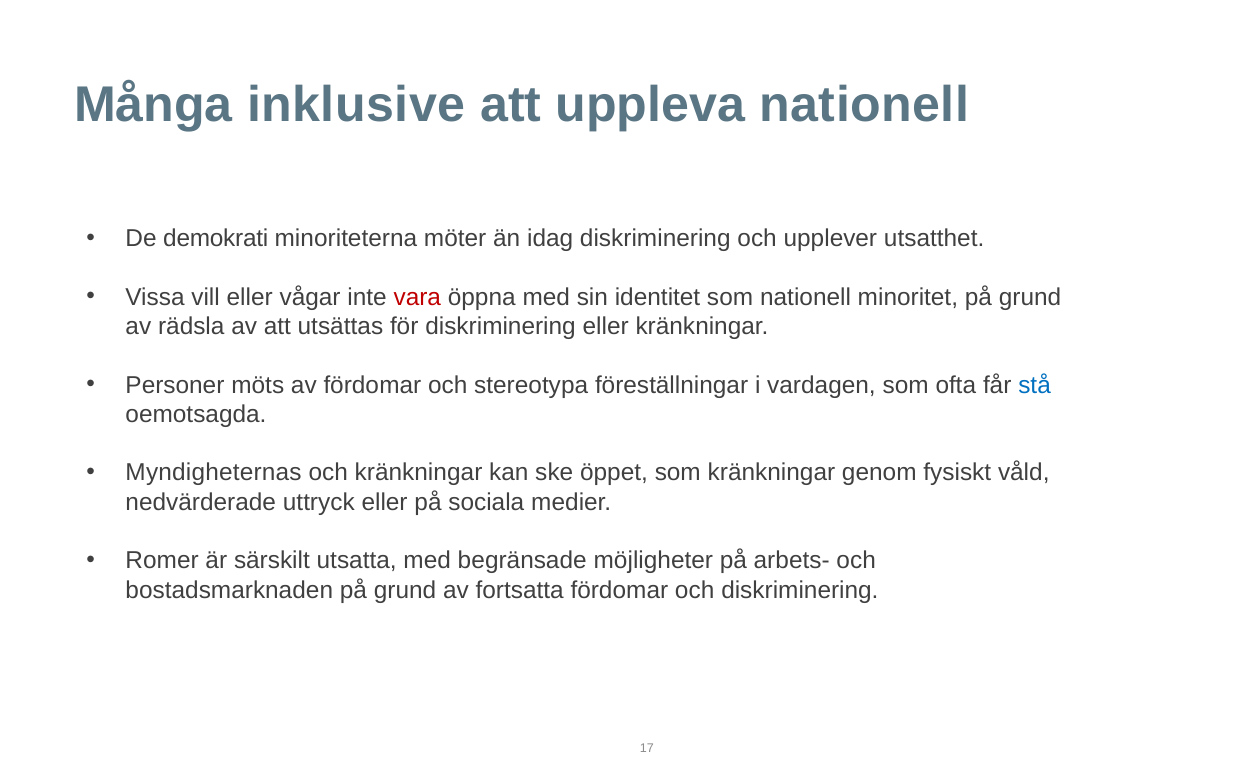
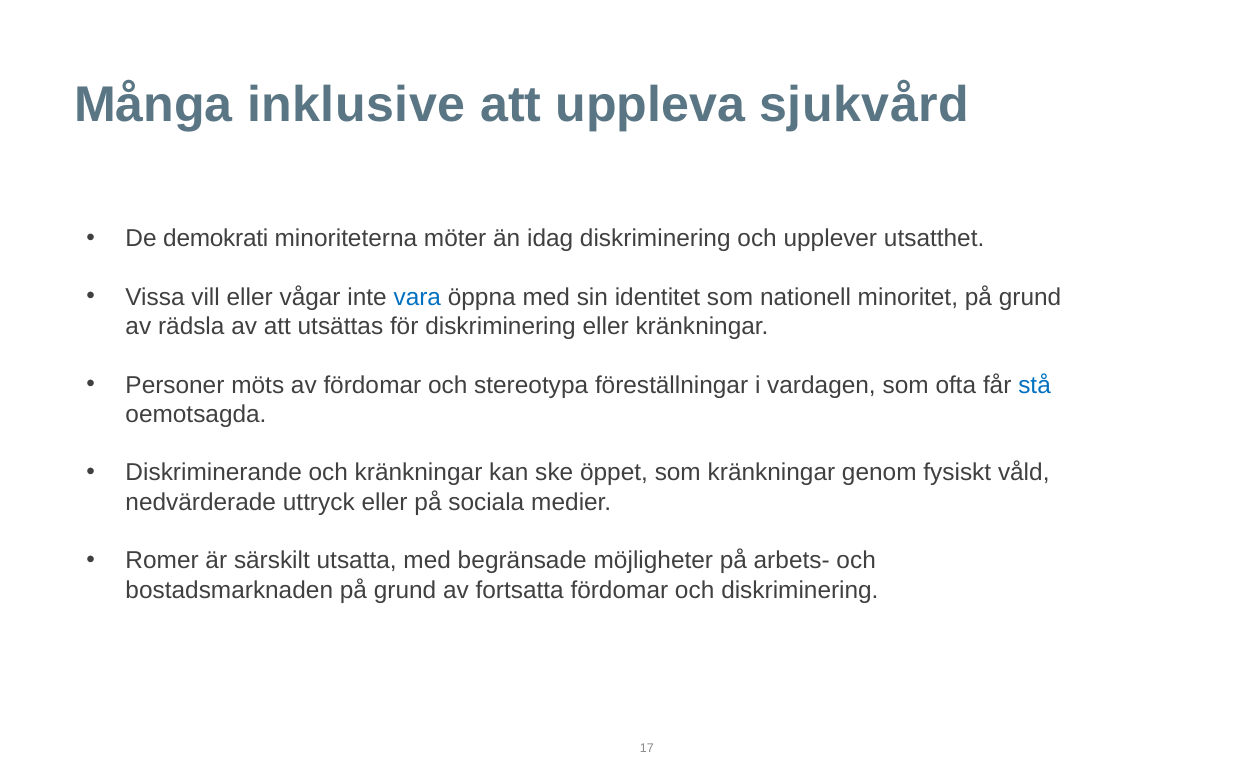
uppleva nationell: nationell -> sjukvård (864, 105)
vara colour: red -> blue (417, 297)
Myndigheternas: Myndigheternas -> Diskriminerande (214, 473)
